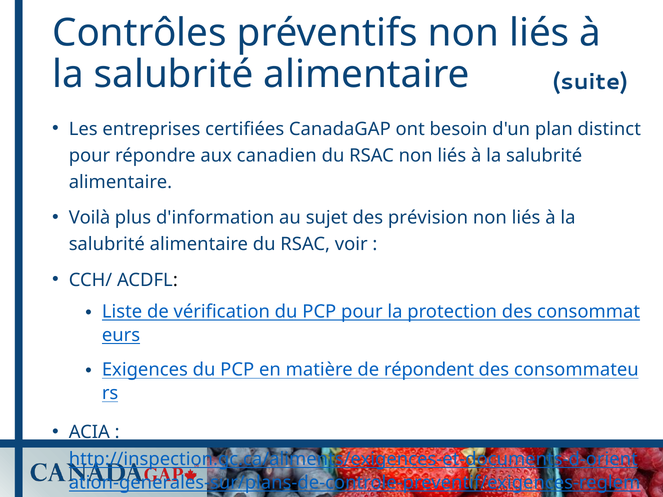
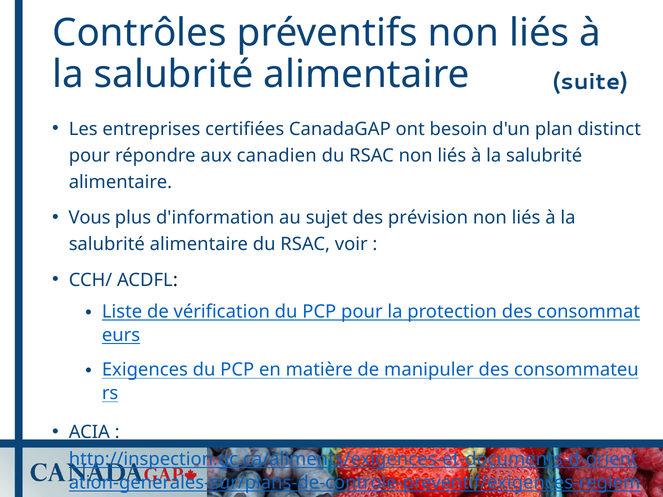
Voilà: Voilà -> Vous (90, 218)
répondent: répondent -> manipuler (429, 370)
